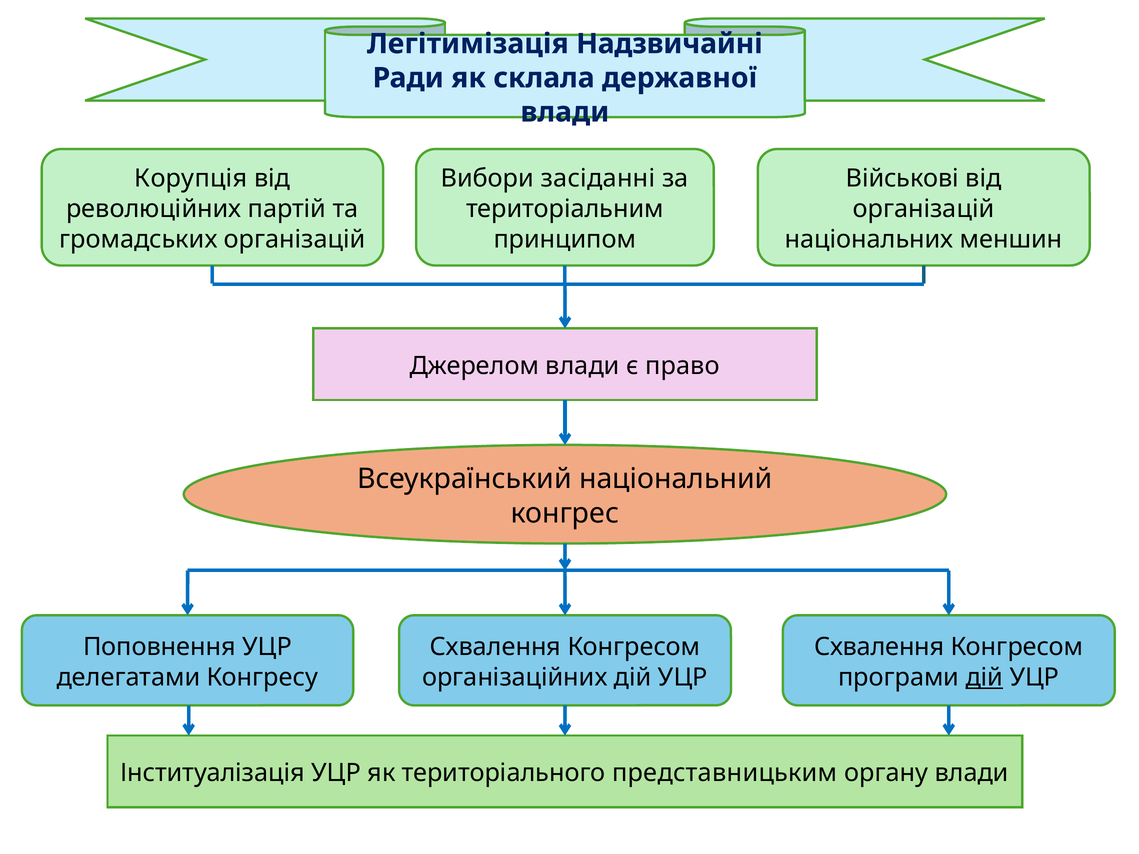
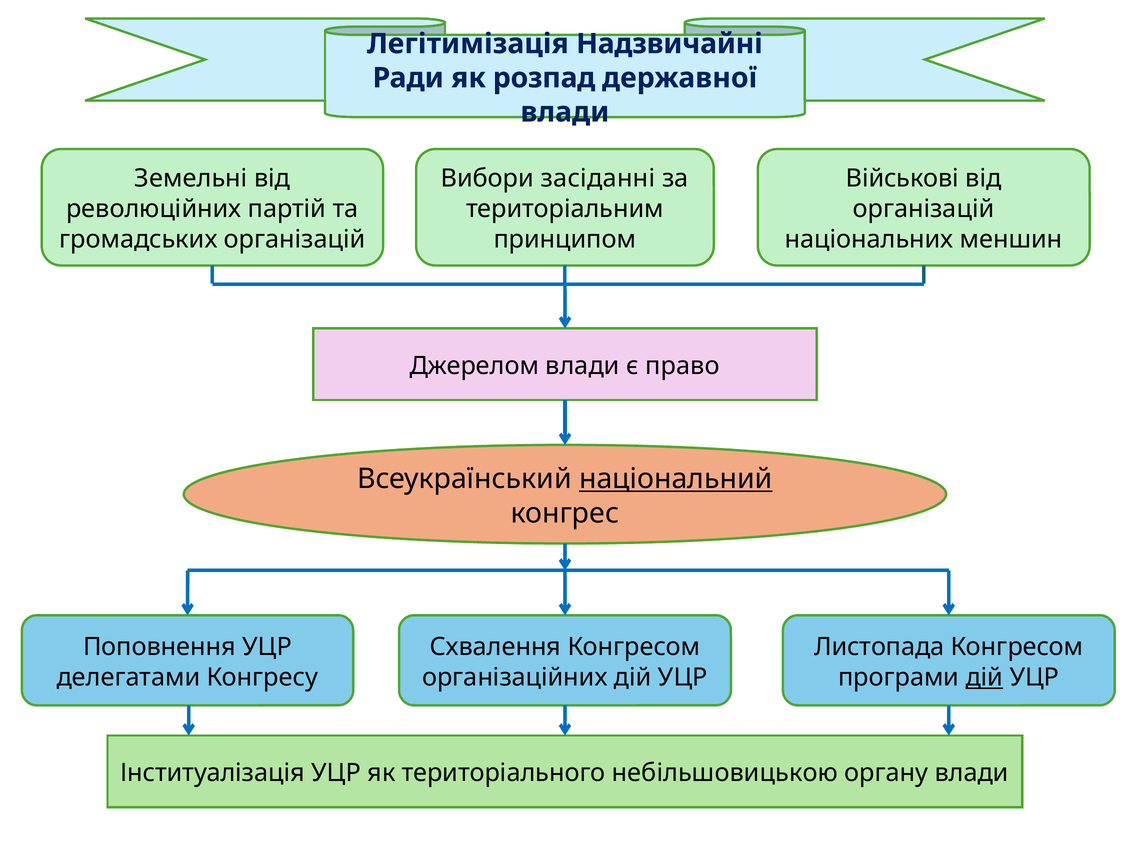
склала: склала -> розпад (544, 78)
Корупція: Корупція -> Земельні (191, 179)
національний underline: none -> present (676, 479)
Схвалення: Схвалення -> Листопада (879, 647)
представницьким: представницьким -> небільшовицькою (725, 773)
